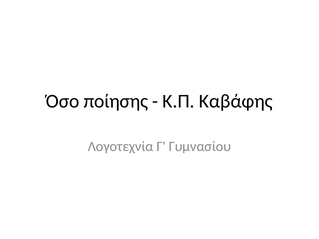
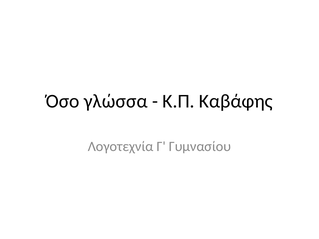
ποίησης: ποίησης -> γλώσσα (116, 101)
